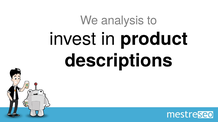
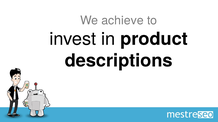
analysis: analysis -> achieve (122, 21)
